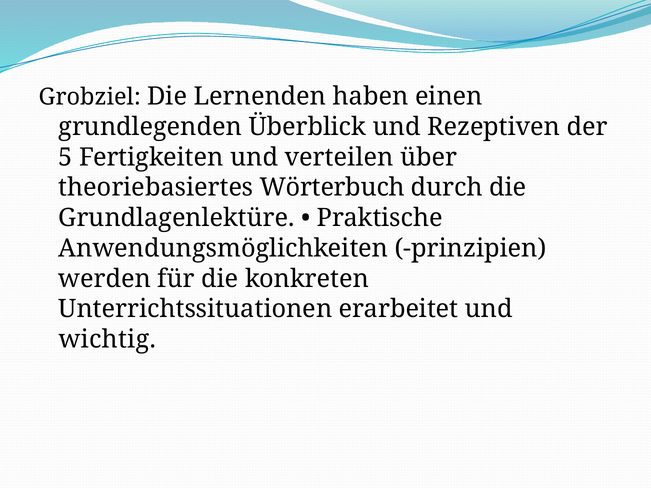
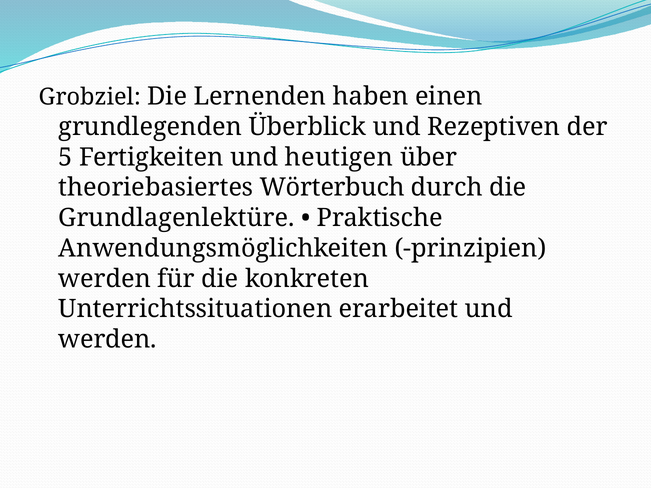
verteilen: verteilen -> heutigen (339, 157)
wichtig: wichtig -> werden (108, 340)
